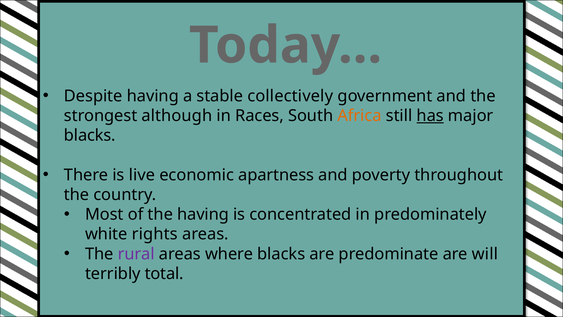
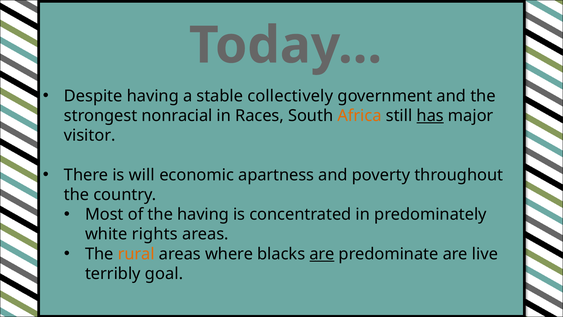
although: although -> nonracial (177, 116)
blacks: blacks -> visitor (90, 135)
live: live -> will (142, 175)
rural colour: purple -> orange (136, 254)
are underline: none -> present (322, 254)
will: will -> live (485, 254)
total: total -> goal (164, 273)
